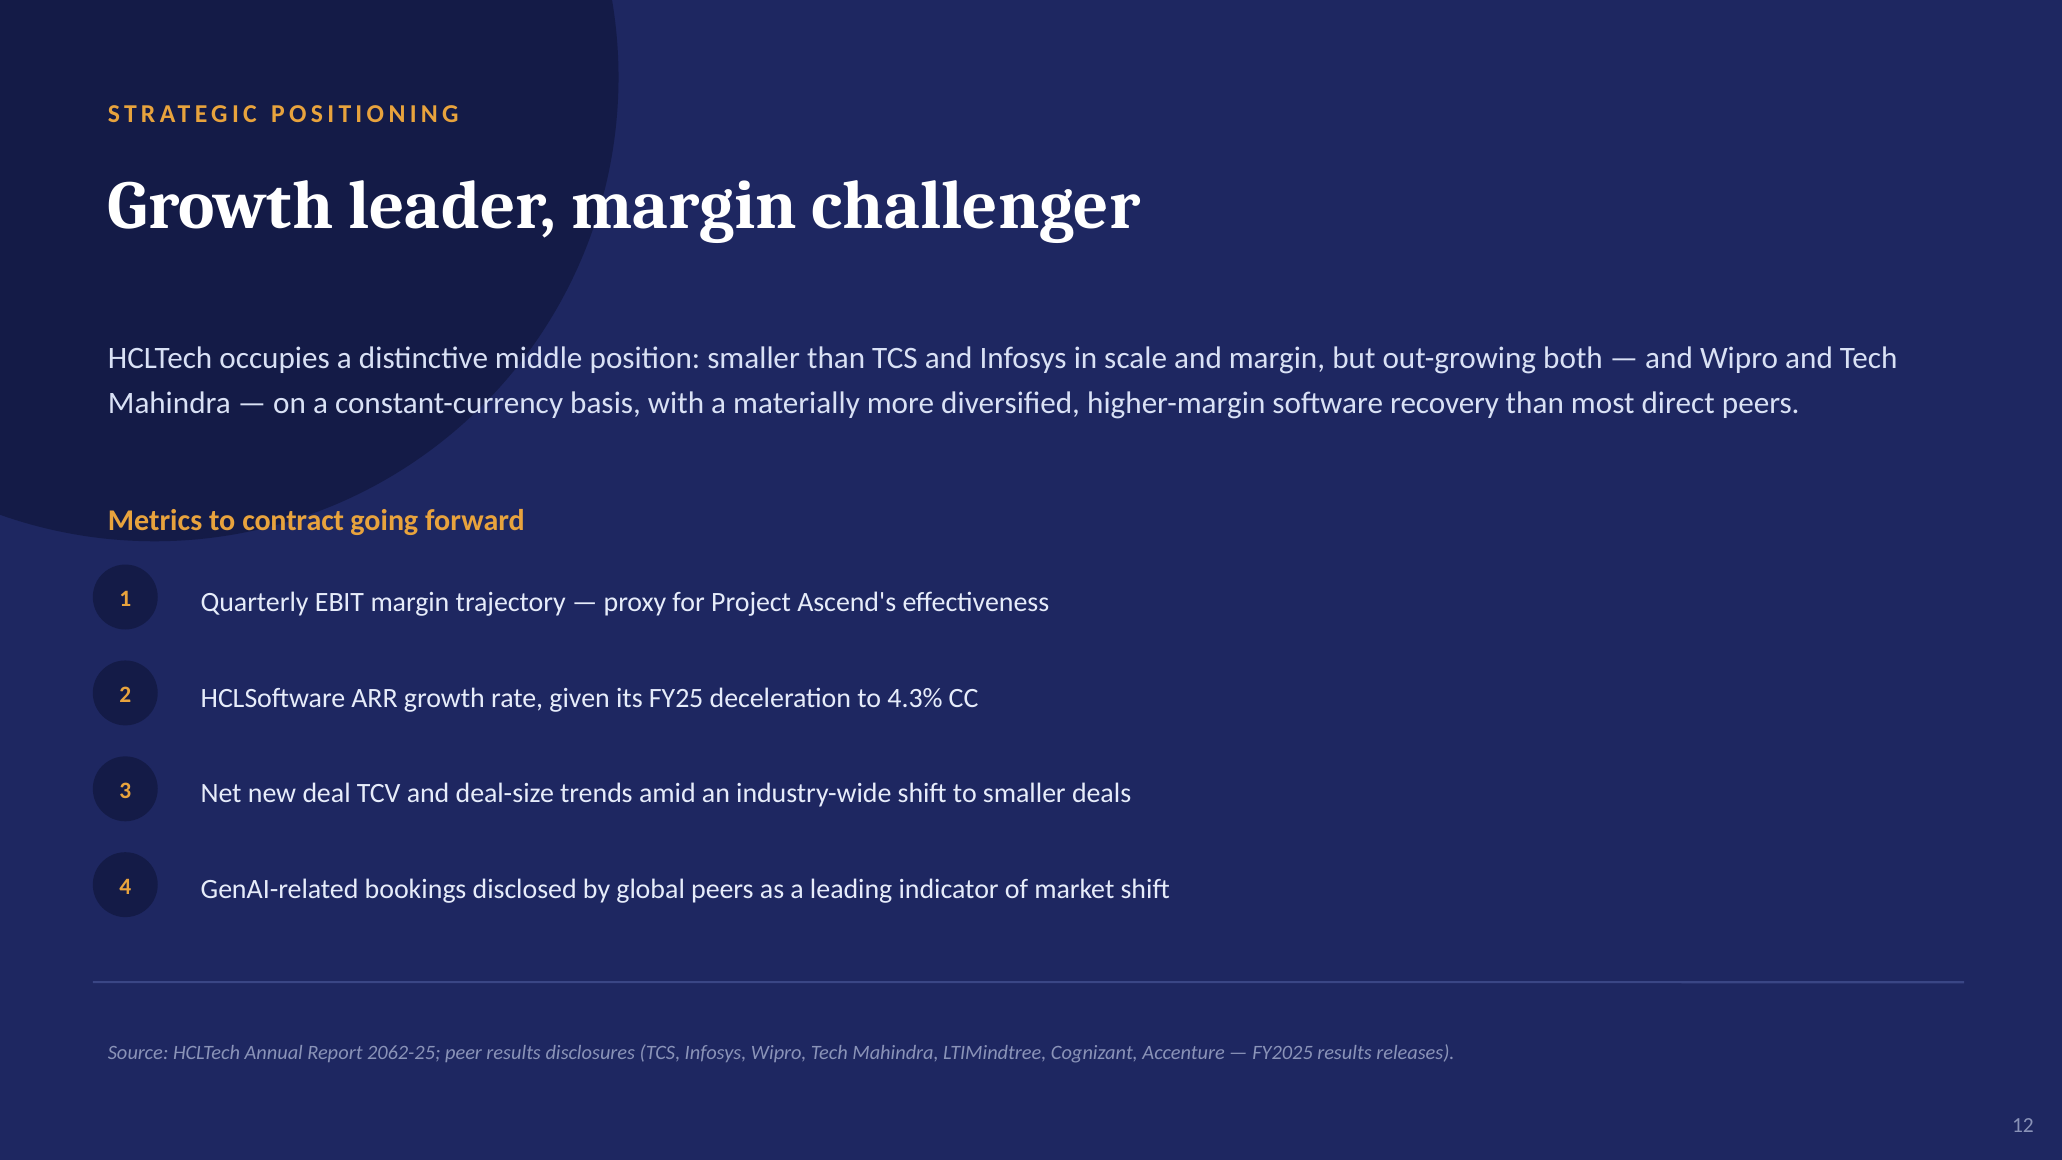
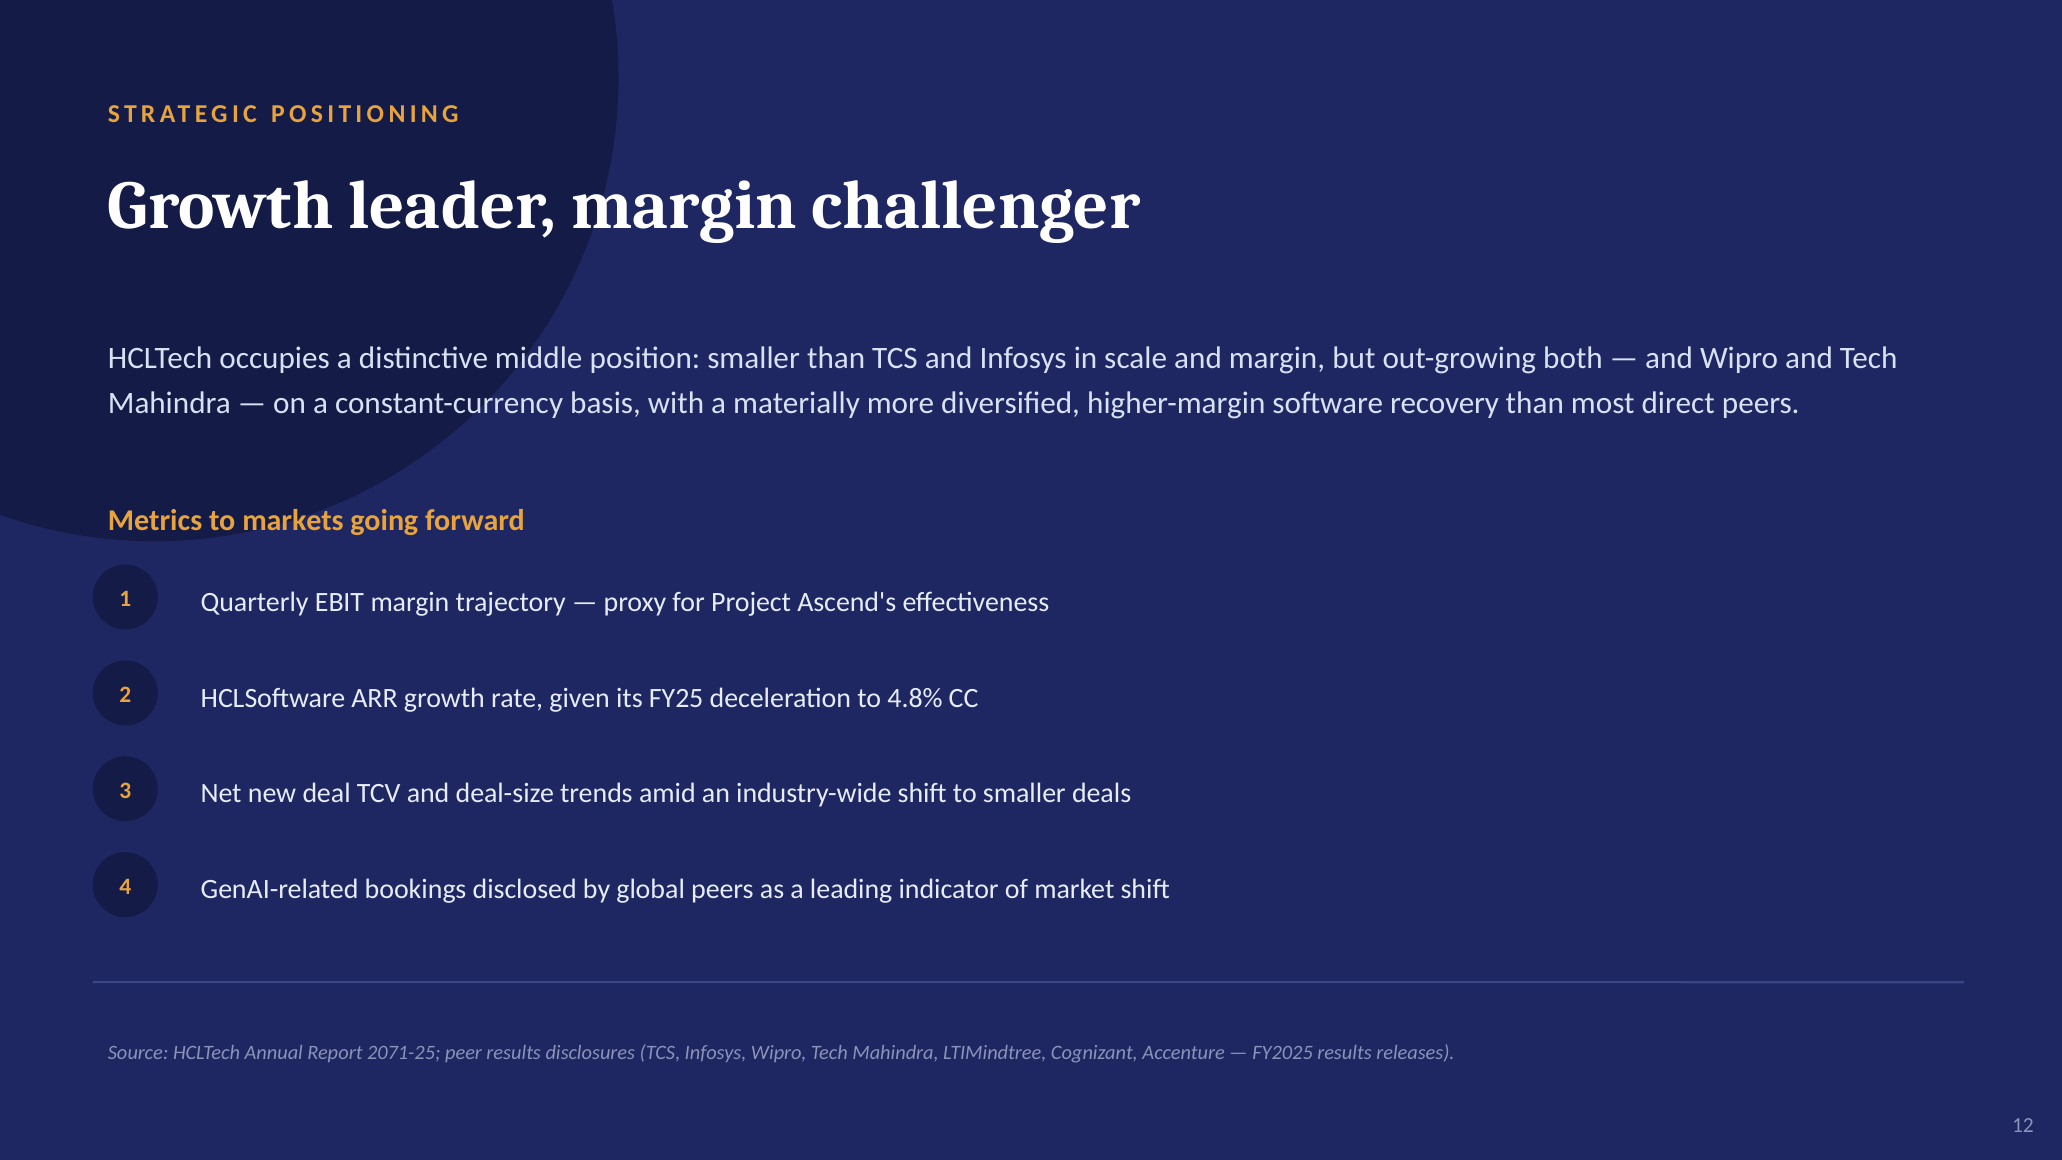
contract: contract -> markets (293, 520)
4.3%: 4.3% -> 4.8% (915, 698)
2062-25: 2062-25 -> 2071-25 (404, 1053)
